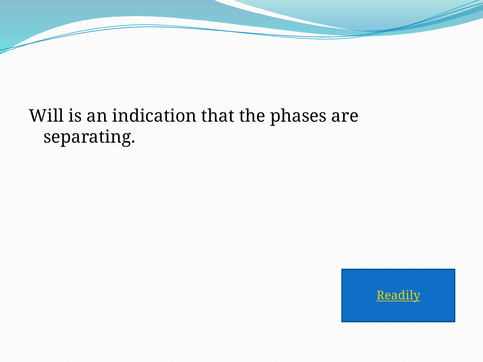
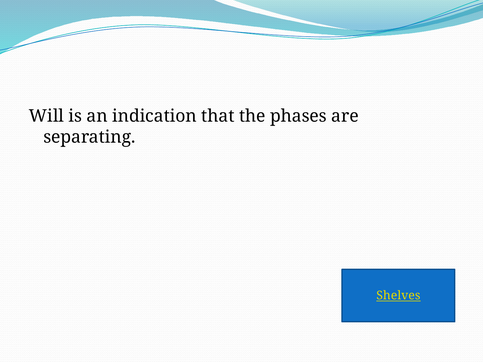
Readily: Readily -> Shelves (398, 296)
